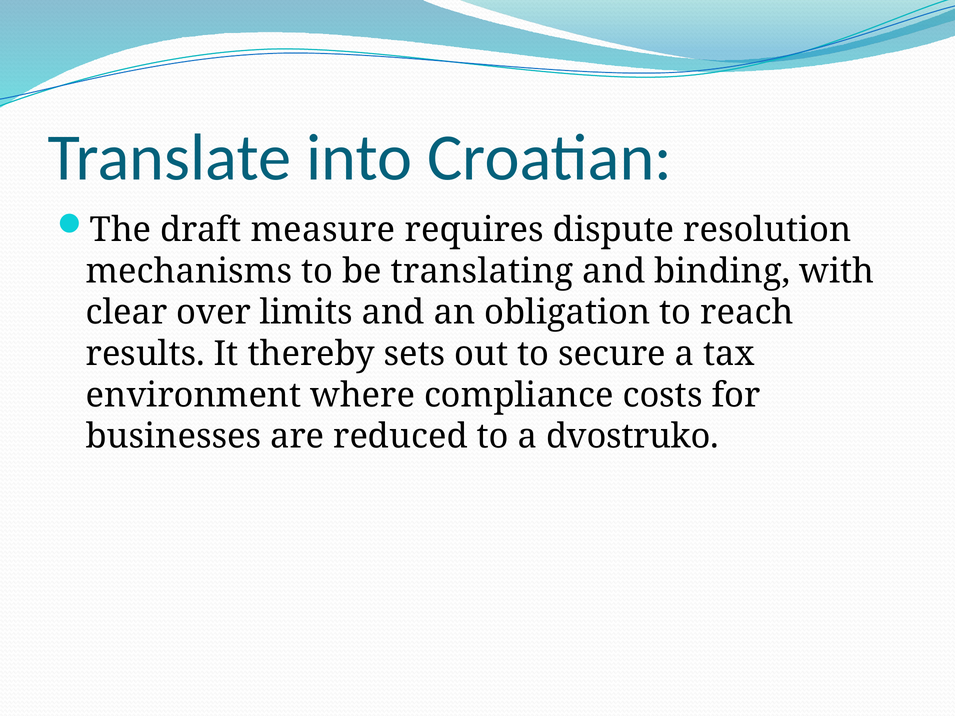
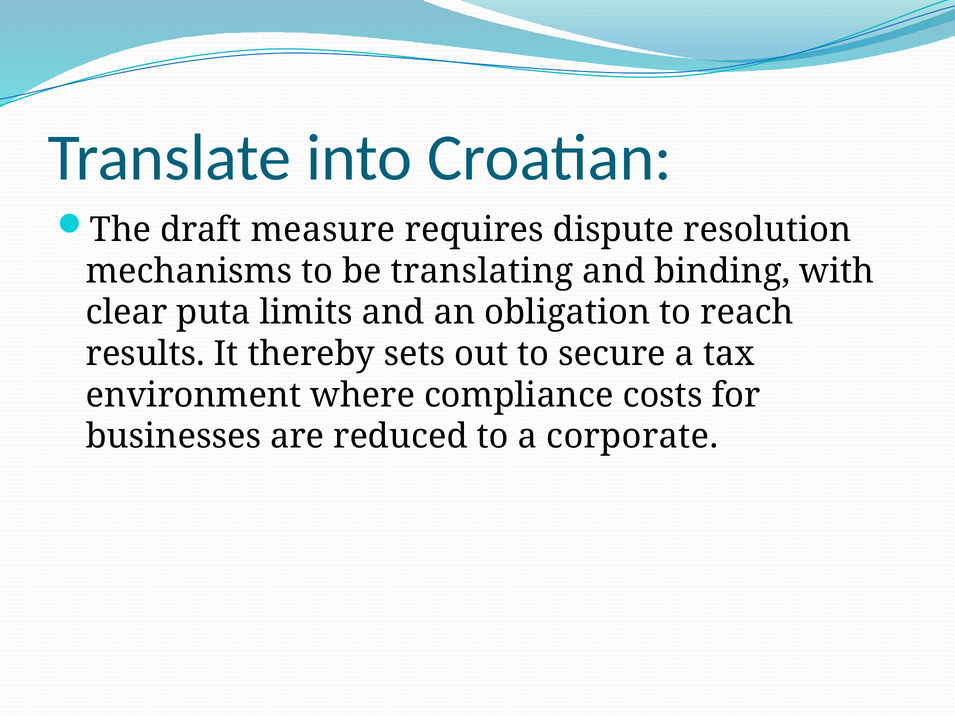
over: over -> puta (214, 313)
dvostruko: dvostruko -> corporate (632, 437)
